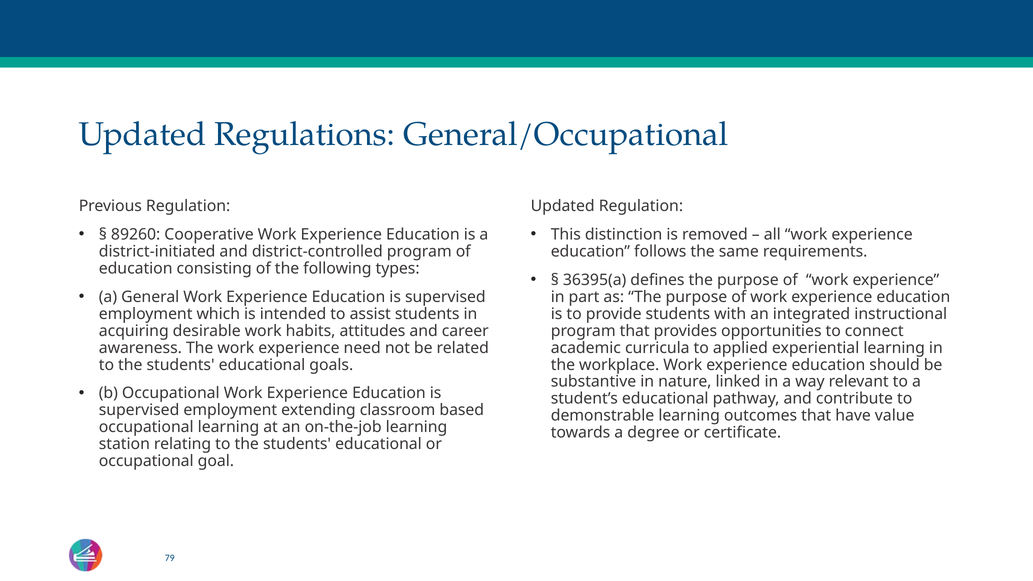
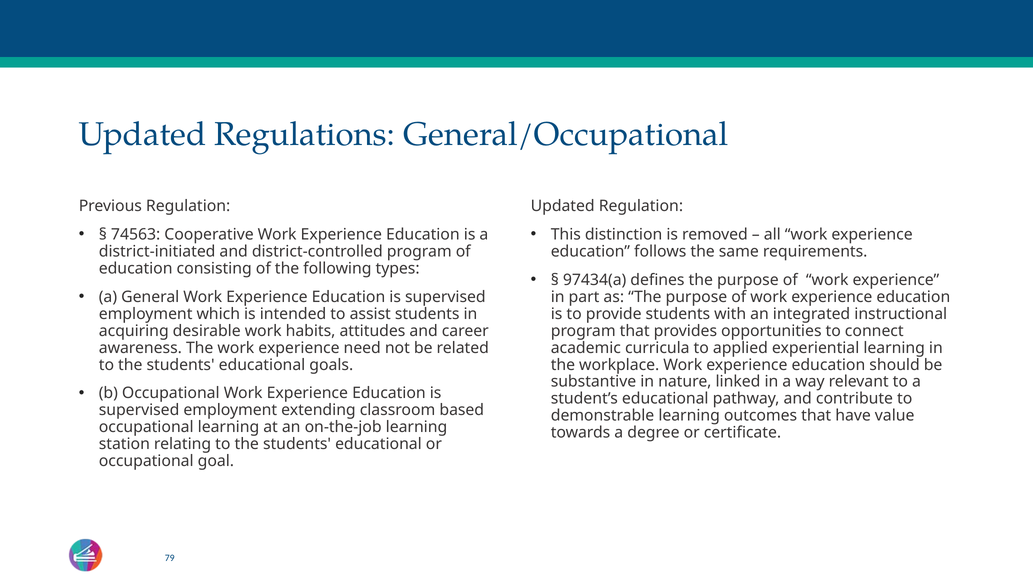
89260: 89260 -> 74563 (136, 234)
36395(a: 36395(a -> 97434(a (595, 280)
